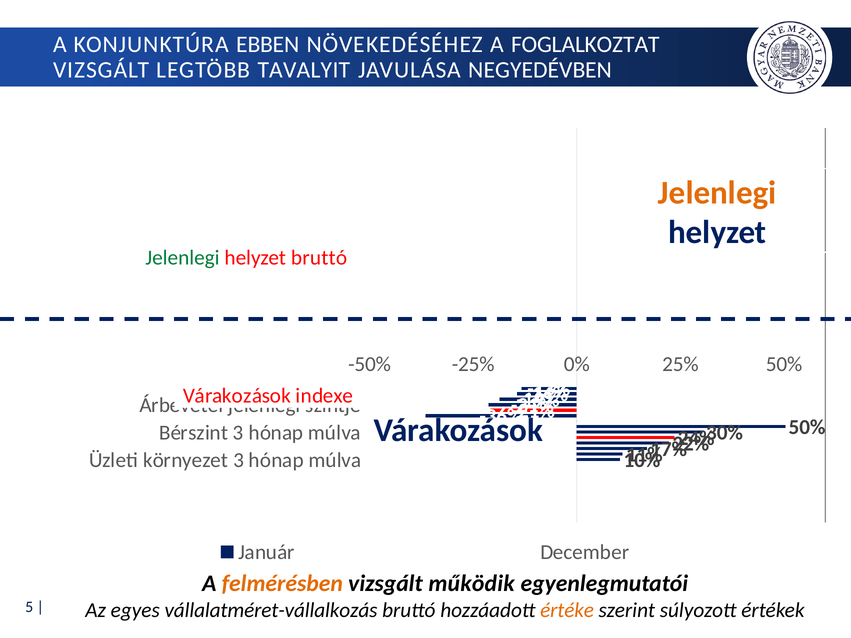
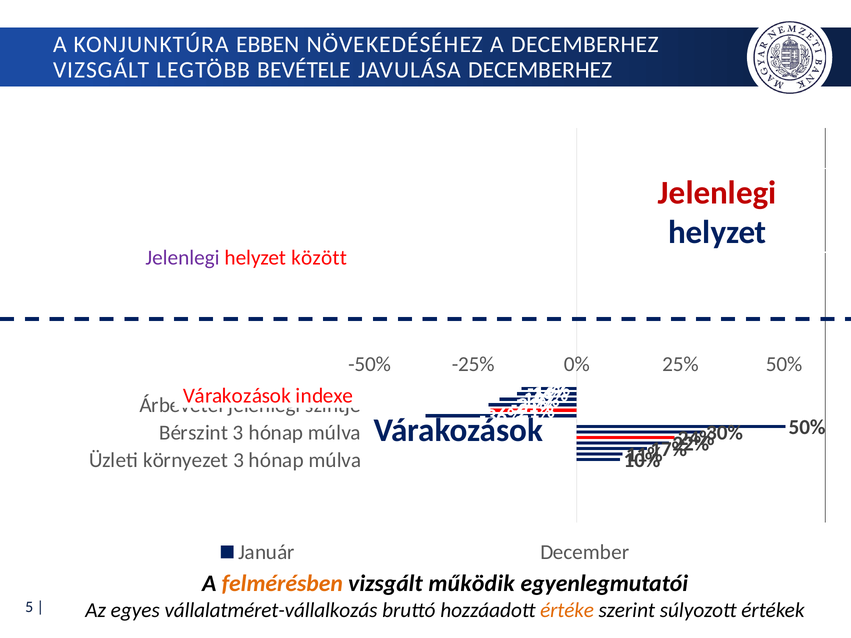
A FOGLALKOZTAT: FOGLALKOZTAT -> DECEMBERHEZ (585, 44)
TAVALYIT: TAVALYIT -> BEVÉTELE (304, 70)
JAVULÁSA NEGYEDÉVBEN: NEGYEDÉVBEN -> DECEMBERHEZ (540, 70)
Jelenlegi colour: orange -> red (717, 193)
Jelenlegi colour: green -> purple (182, 258)
helyzet bruttó: bruttó -> között (319, 258)
